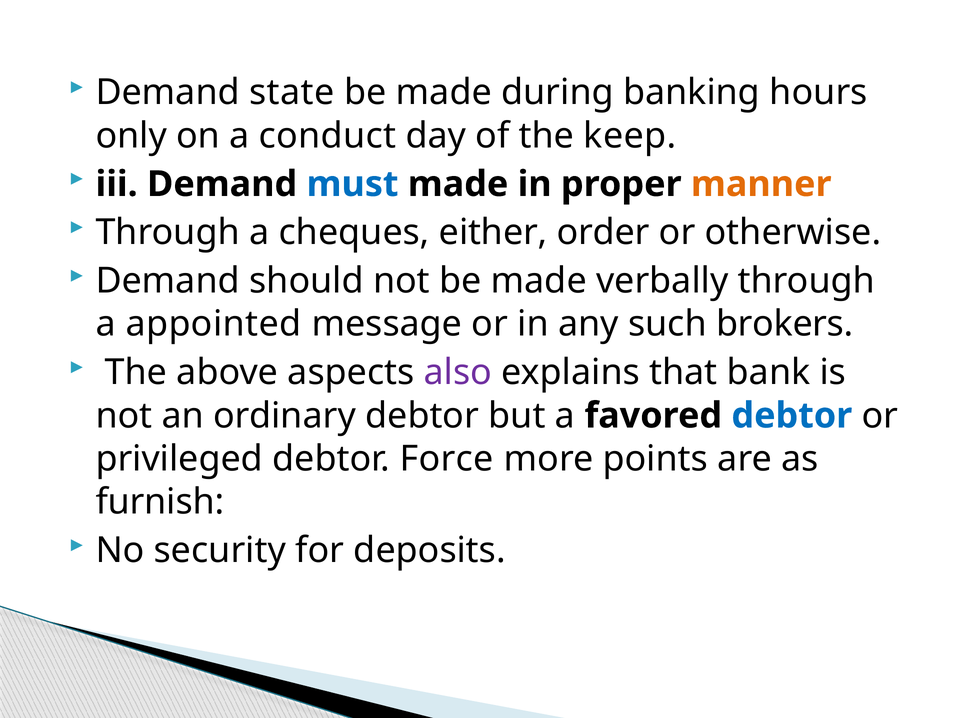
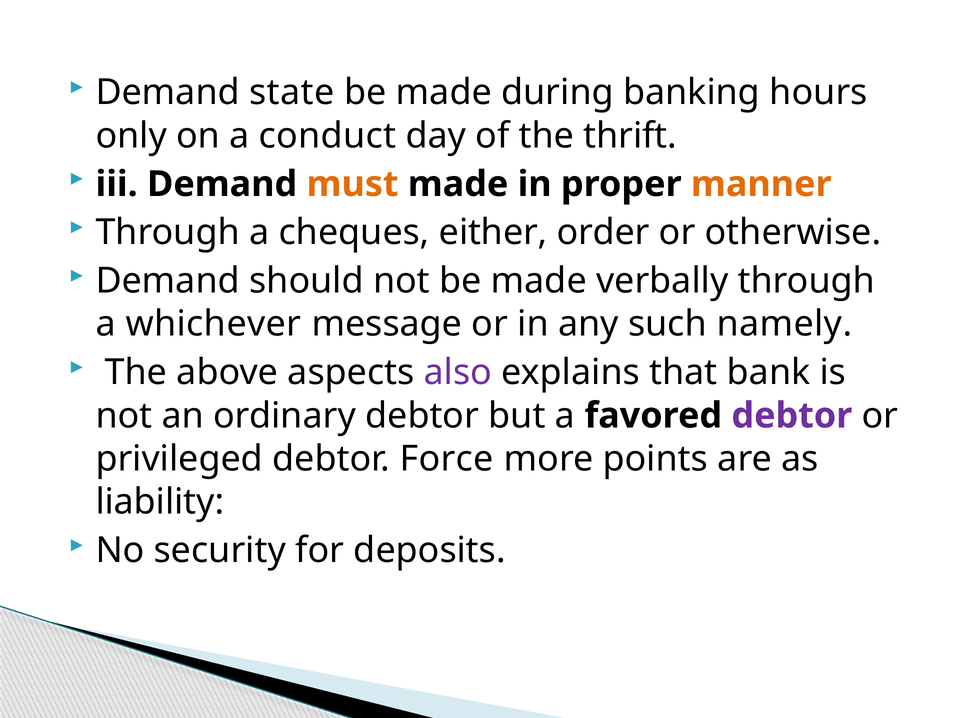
keep: keep -> thrift (630, 136)
must colour: blue -> orange (353, 184)
appointed: appointed -> whichever (213, 324)
brokers: brokers -> namely (784, 324)
debtor colour: blue -> purple (792, 416)
furnish: furnish -> liability (160, 502)
